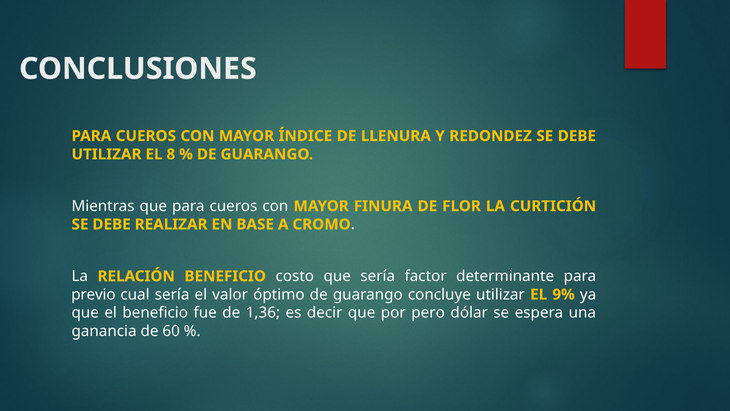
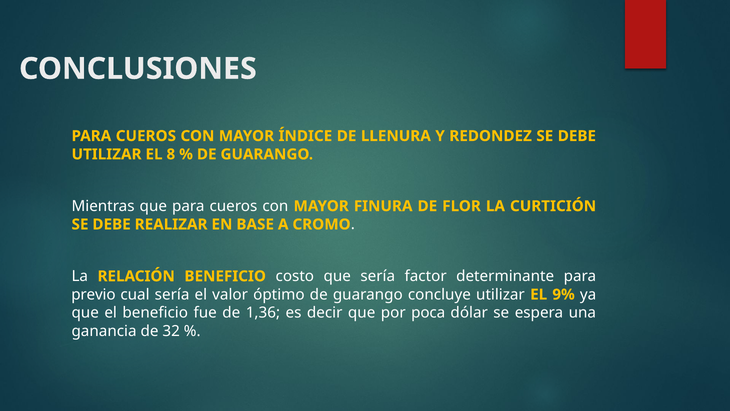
pero: pero -> poca (428, 313)
60: 60 -> 32 (171, 331)
